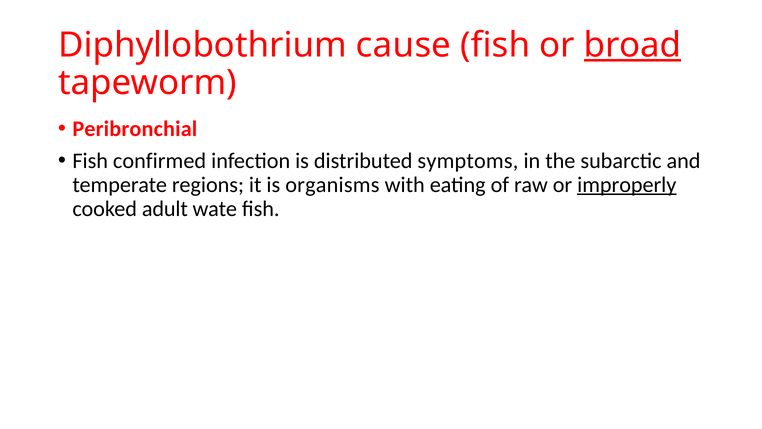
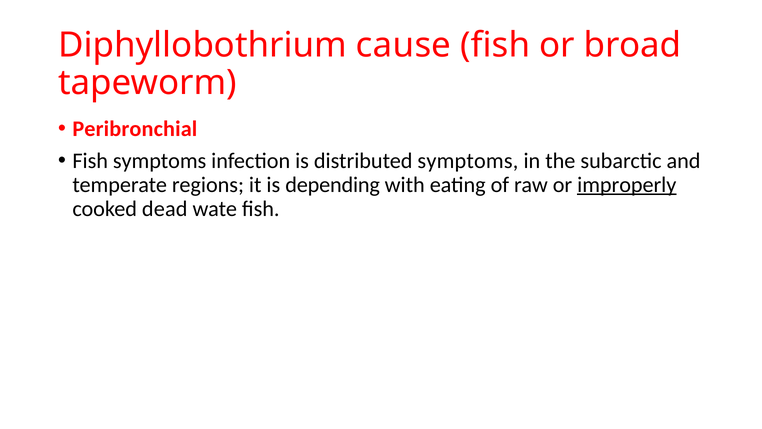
broad underline: present -> none (633, 45)
Fish confirmed: confirmed -> symptoms (160, 161)
organisms: organisms -> depending (333, 185)
adult: adult -> dead (165, 209)
